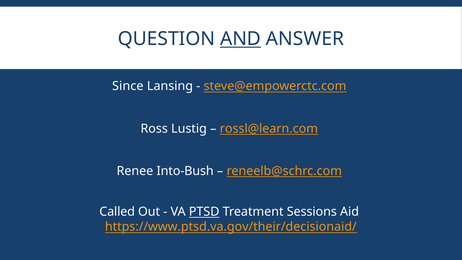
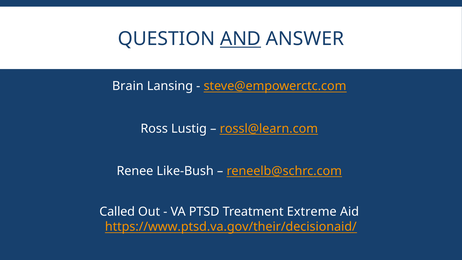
Since: Since -> Brain (128, 86)
Into-Bush: Into-Bush -> Like-Bush (185, 171)
PTSD underline: present -> none (204, 212)
Sessions: Sessions -> Extreme (312, 212)
